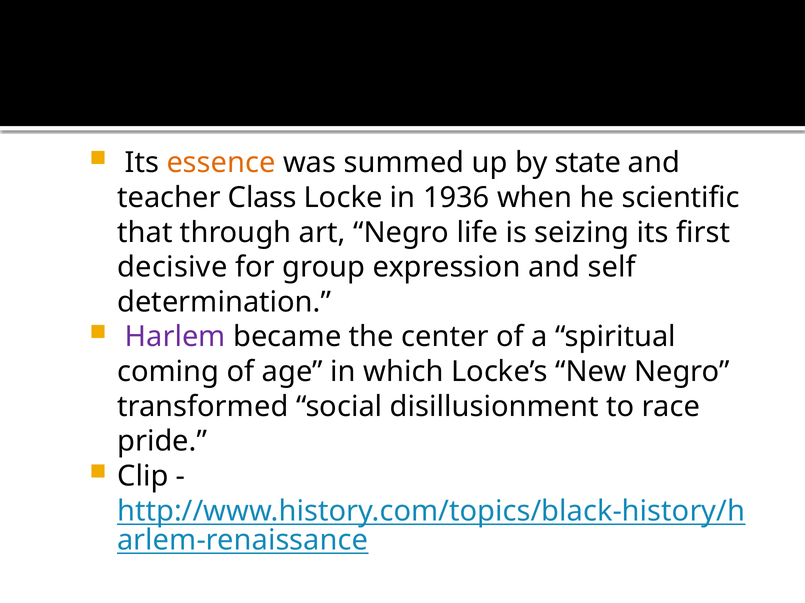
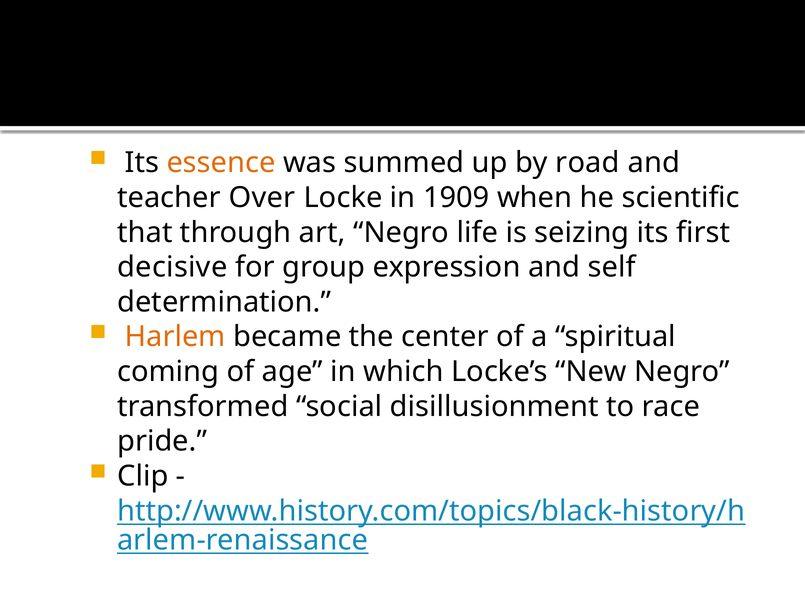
state: state -> road (588, 163)
Class: Class -> Over (262, 198)
1936: 1936 -> 1909 (456, 198)
Harlem colour: purple -> orange (175, 337)
